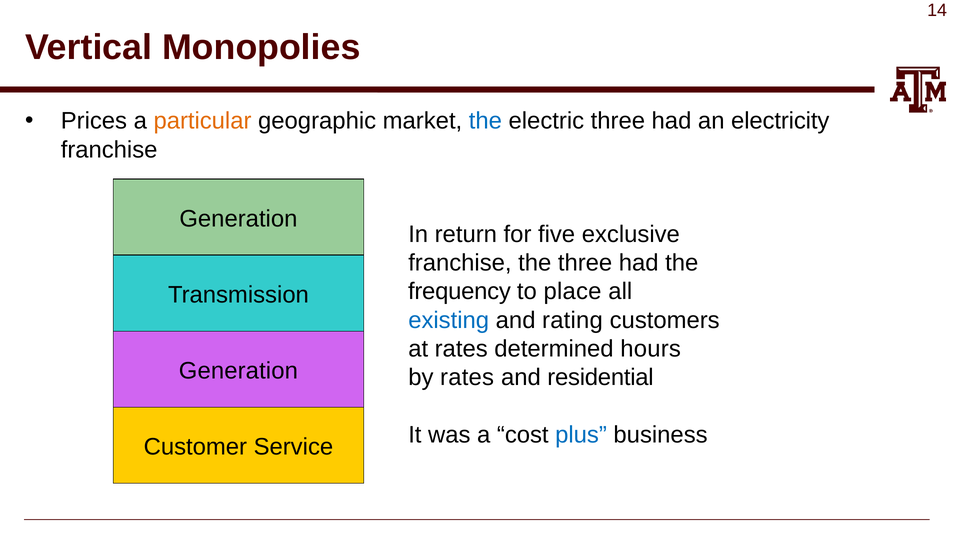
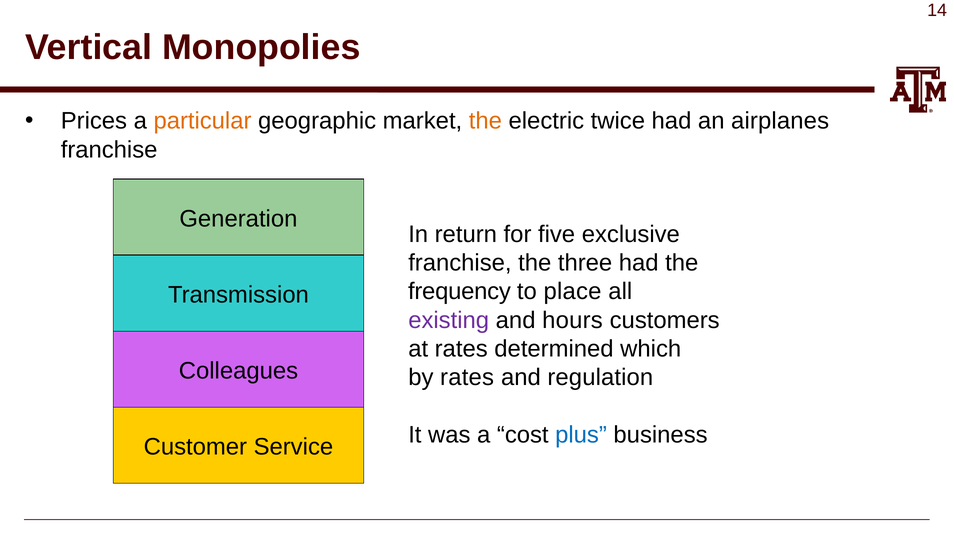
the colour: blue -> orange (485, 121)
electric three: three -> twice (618, 121)
electricity: electricity -> airplanes (780, 121)
existing colour: blue -> purple (449, 320)
rating: rating -> hours (572, 320)
hours: hours -> which (651, 349)
Generation: Generation -> Colleagues (238, 371)
residential: residential -> regulation (600, 377)
